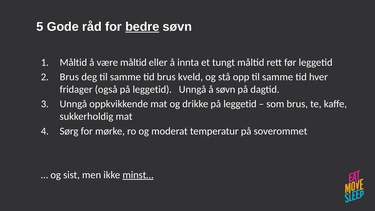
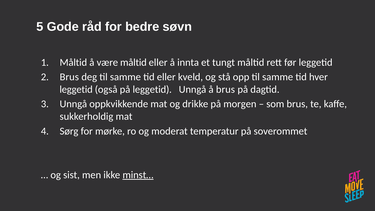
bedre underline: present -> none (142, 27)
tid brus: brus -> eller (166, 77)
fridager: fridager -> leggetid (76, 89)
å søvn: søvn -> brus (225, 89)
drikke på leggetid: leggetid -> morgen (240, 104)
